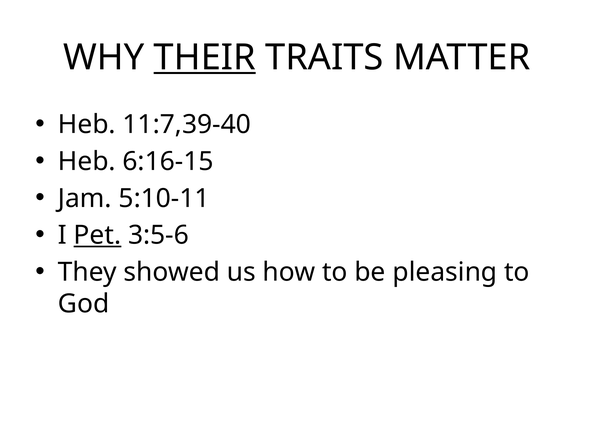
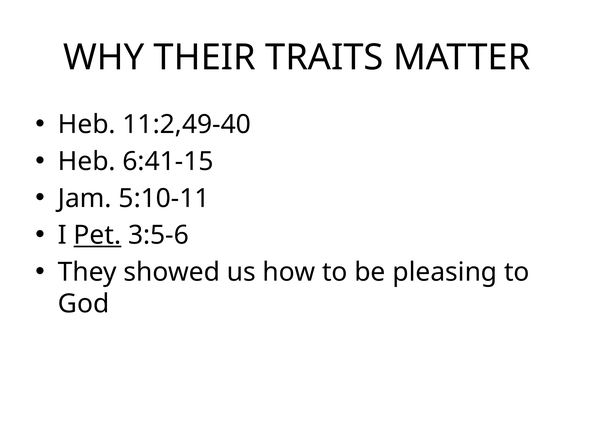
THEIR underline: present -> none (205, 58)
11:7,39-40: 11:7,39-40 -> 11:2,49-40 (187, 125)
6:16-15: 6:16-15 -> 6:41-15 (168, 162)
